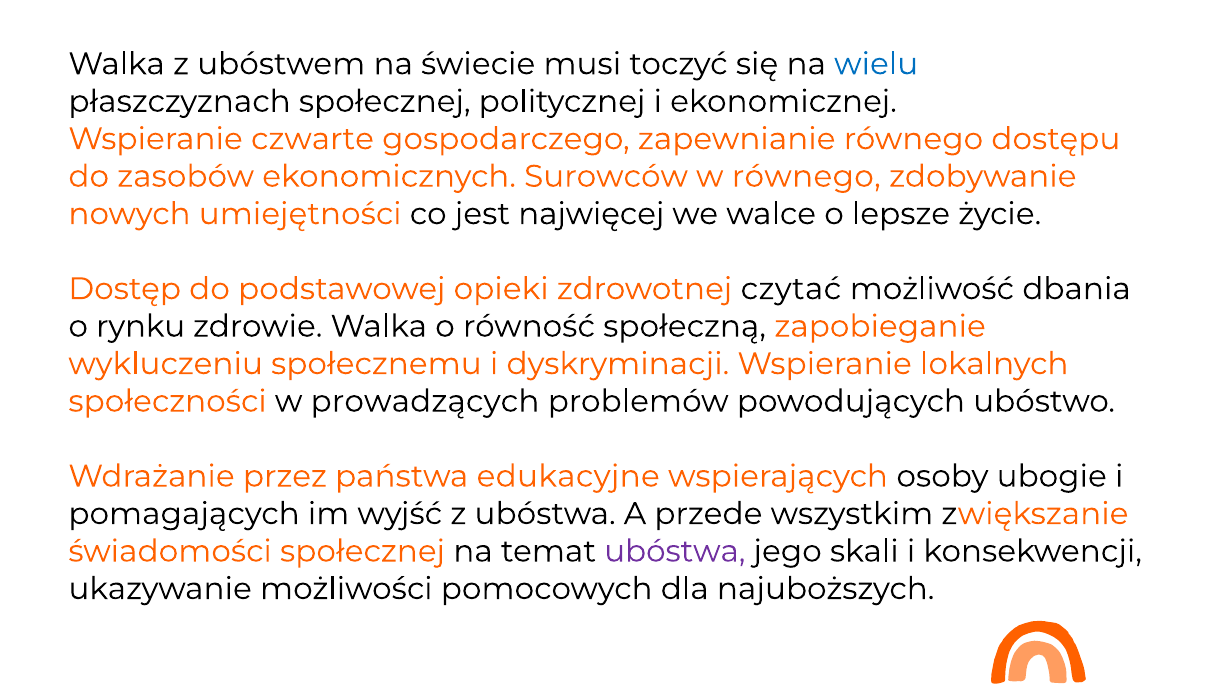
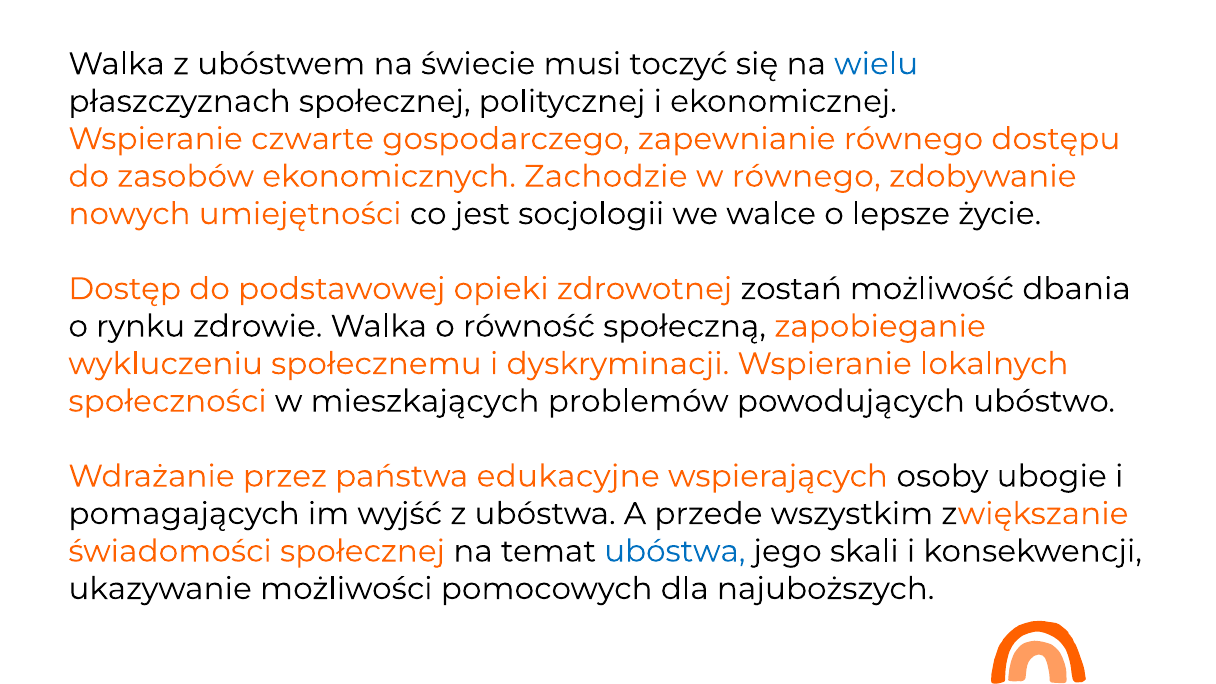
Surowców: Surowców -> Zachodzie (606, 176)
najwięcej: najwięcej -> socjologii (591, 214)
czytać: czytać -> zostań (791, 289)
prowadzących: prowadzących -> mieszkających (425, 401)
ubóstwa colour: purple -> blue (675, 551)
